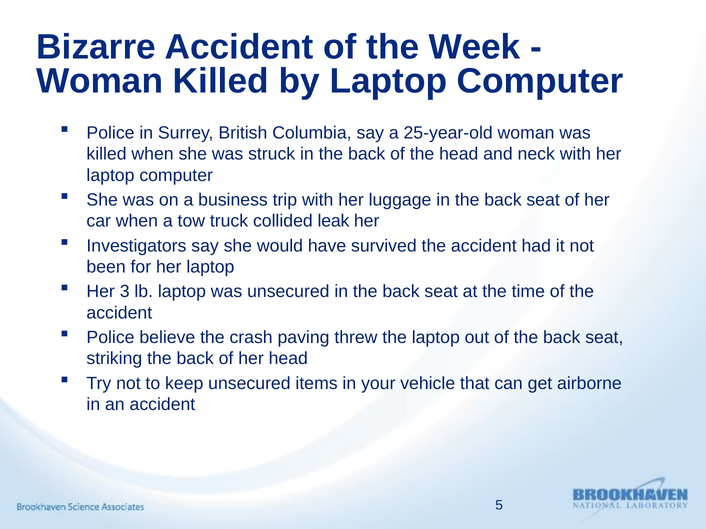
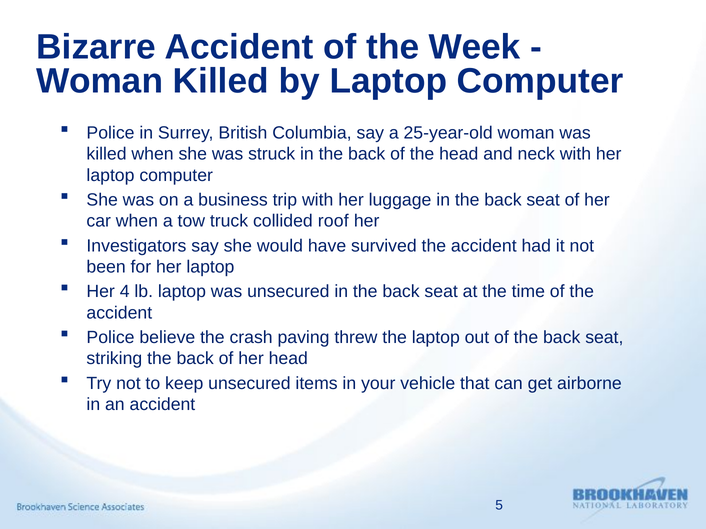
leak: leak -> roof (333, 221)
3: 3 -> 4 (125, 292)
